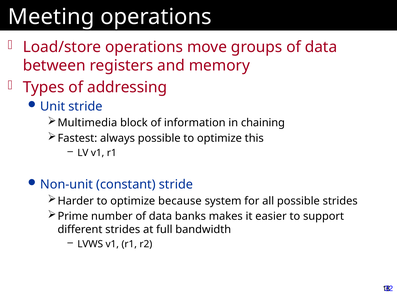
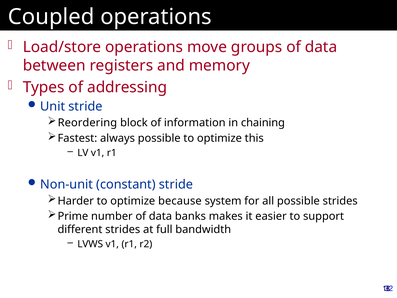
Meeting: Meeting -> Coupled (51, 17)
Multimedia: Multimedia -> Reordering (87, 123)
